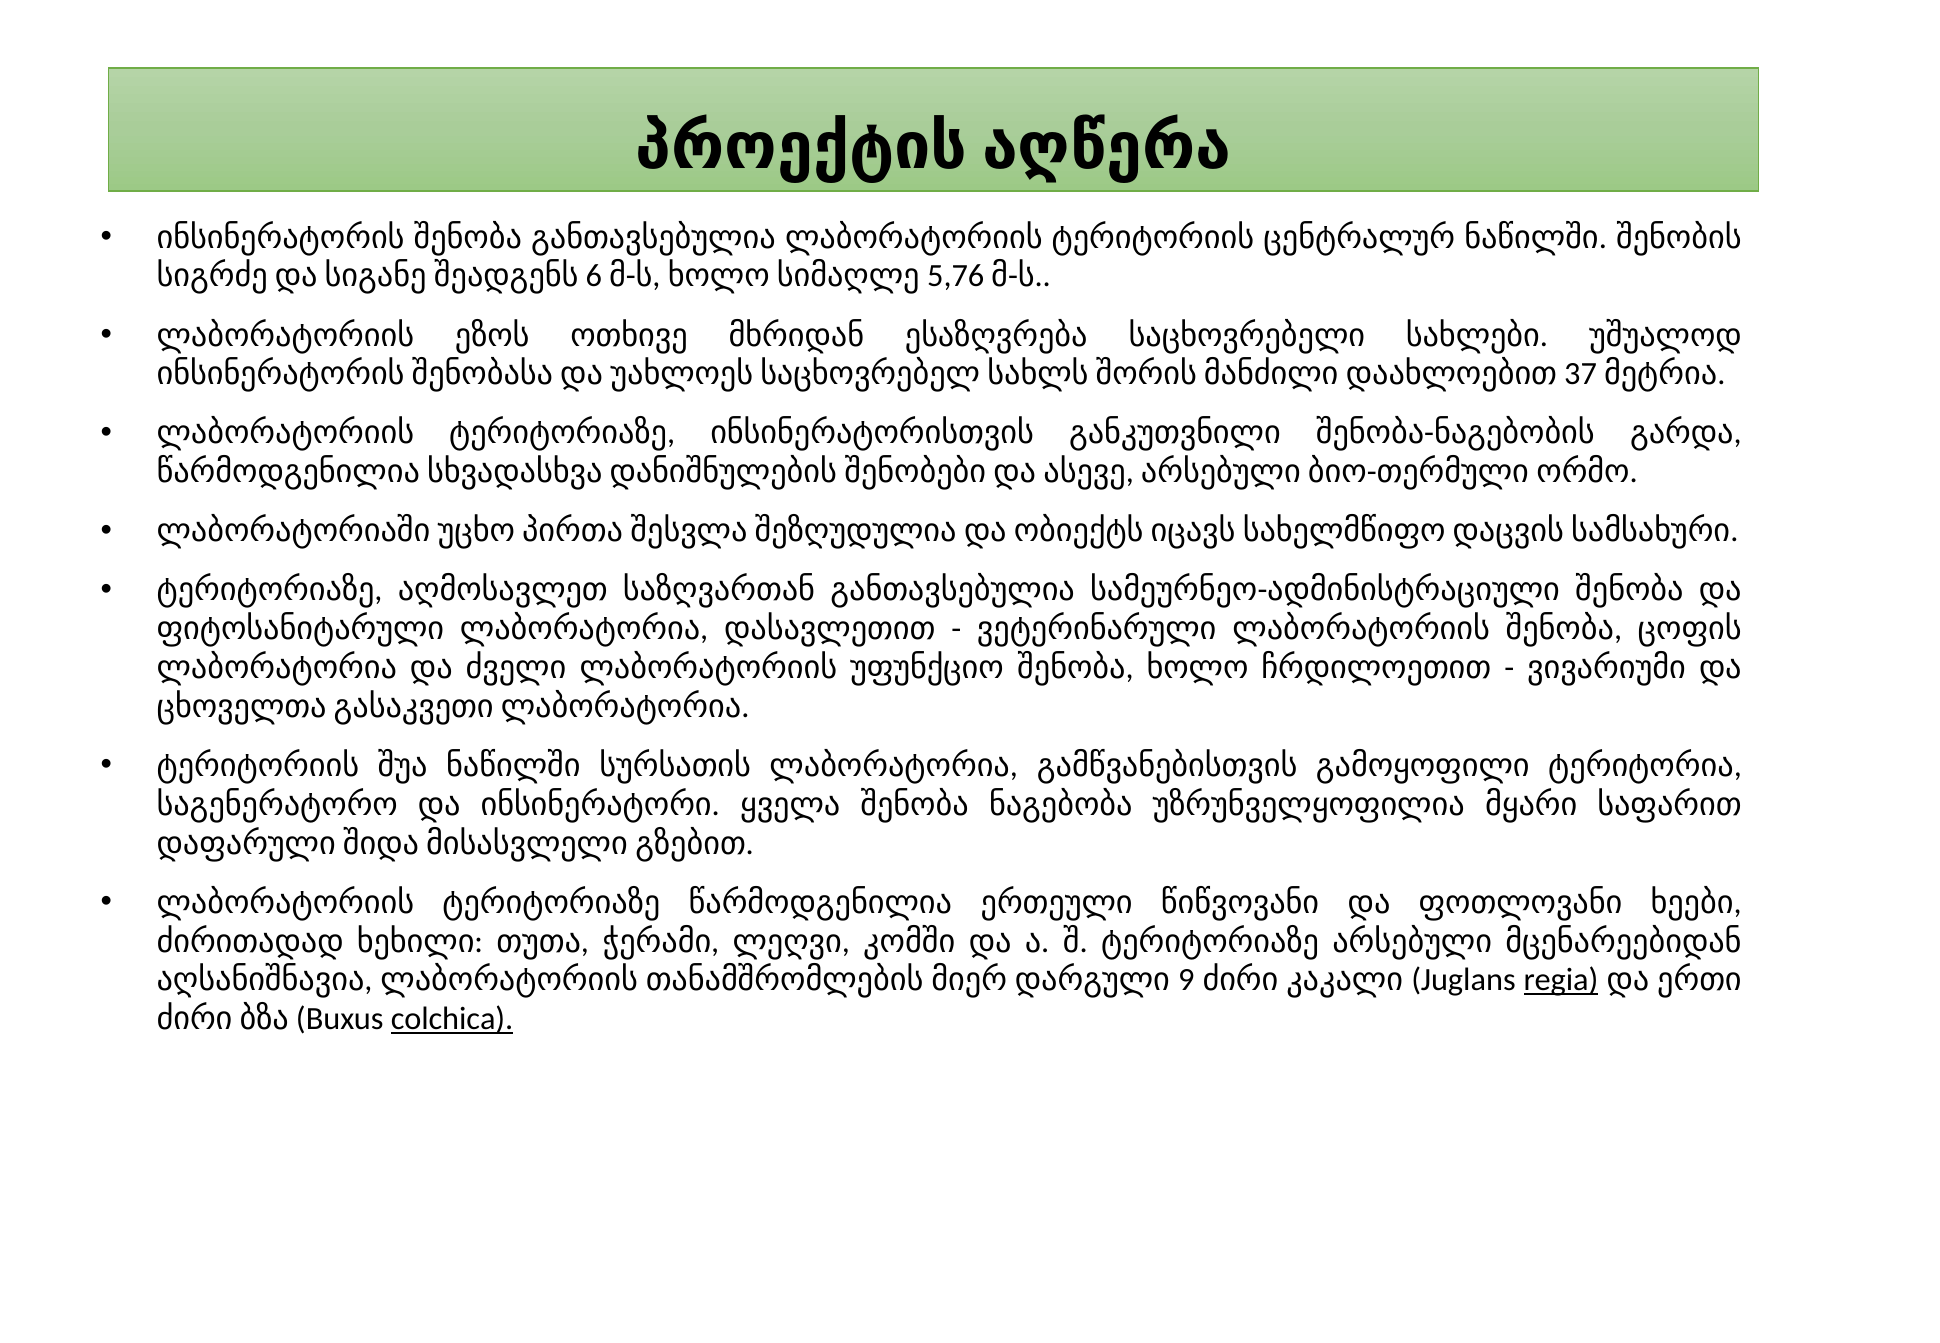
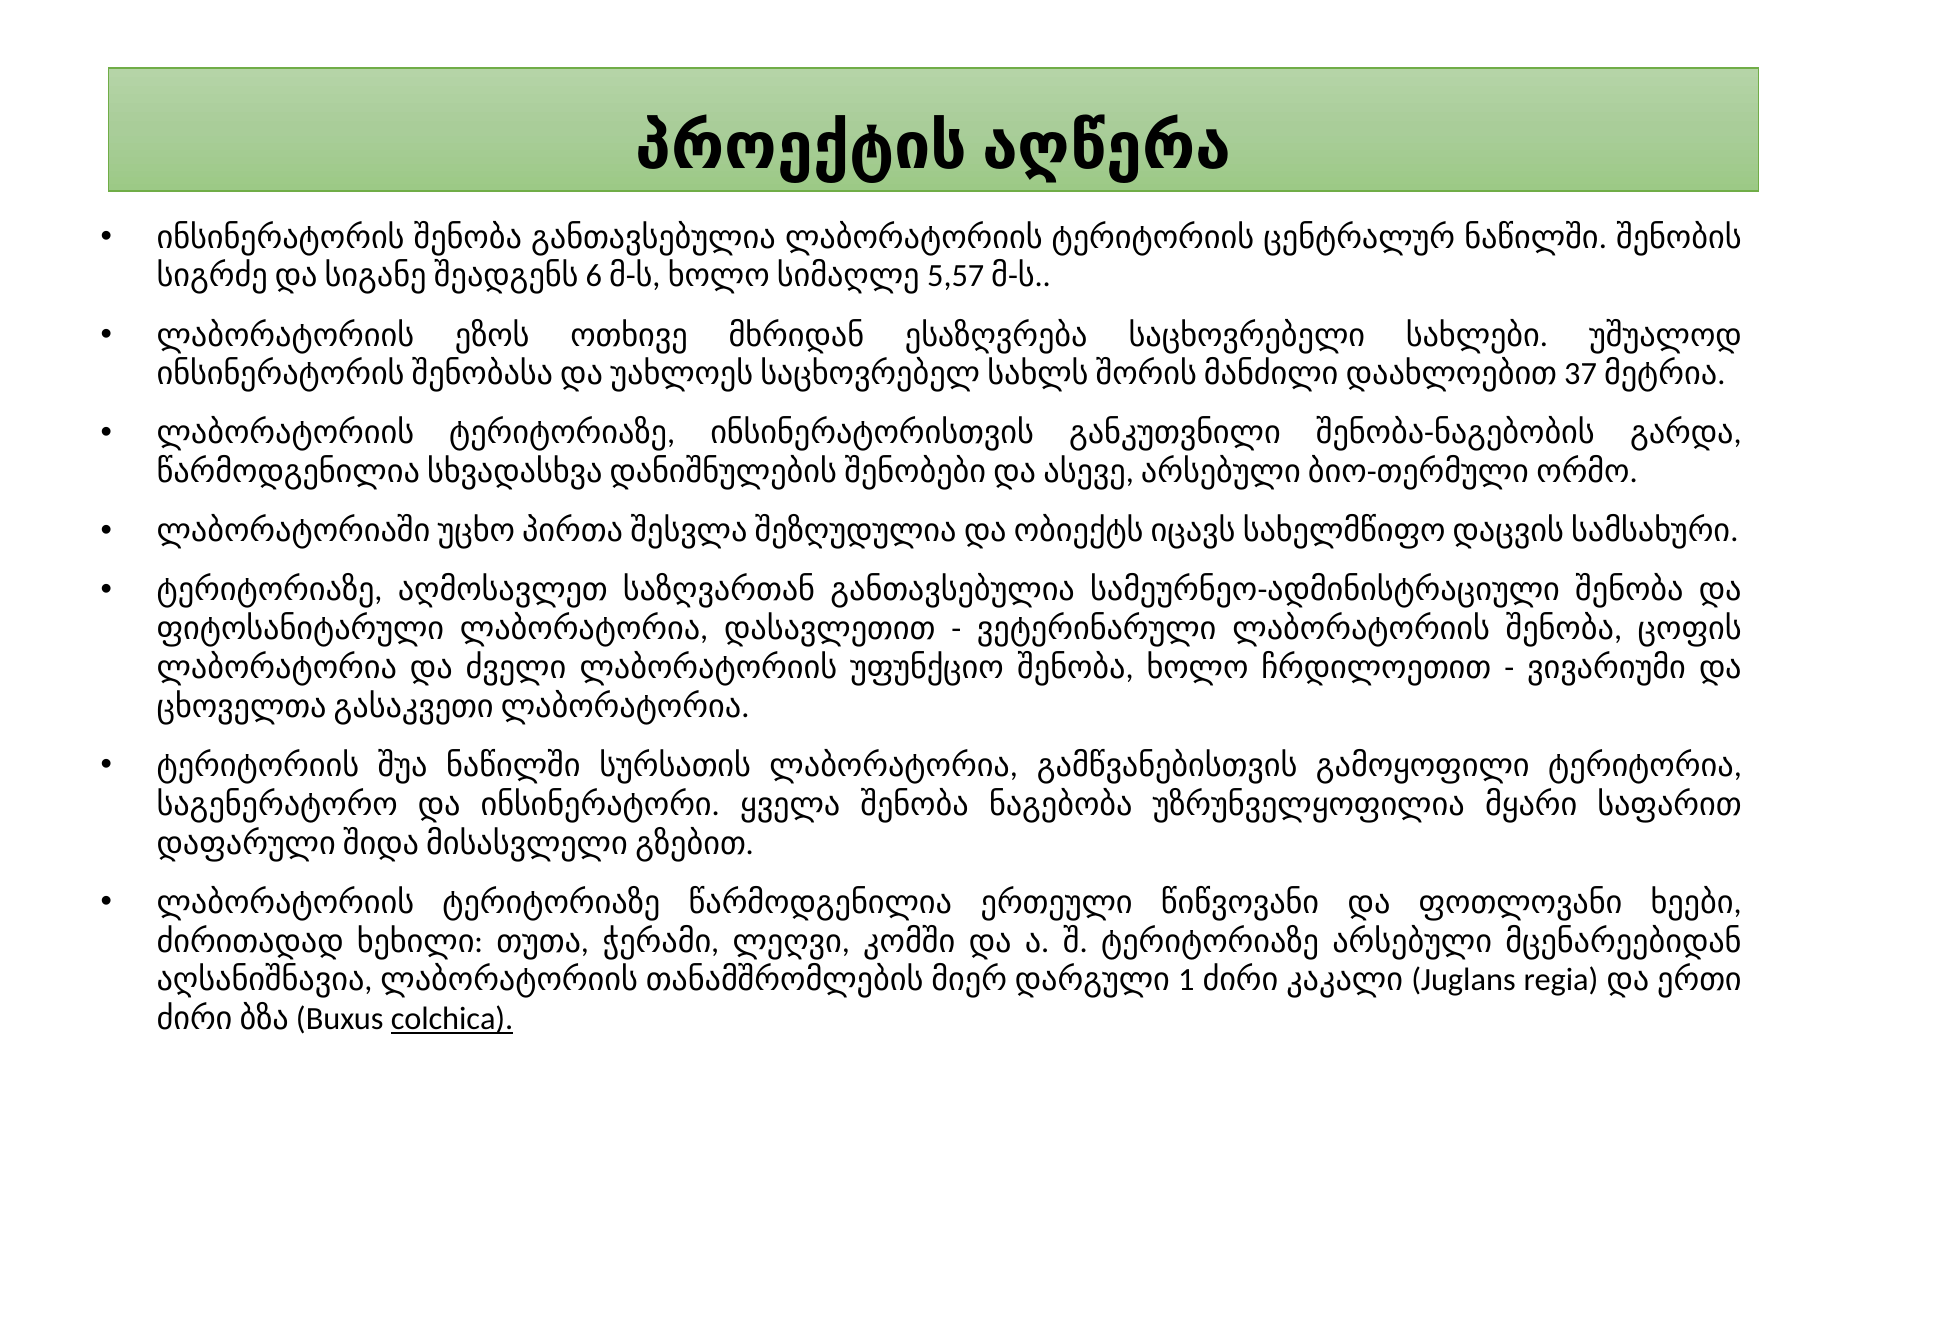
5,76: 5,76 -> 5,57 (956, 276)
9: 9 -> 1 (1186, 980)
regia underline: present -> none (1561, 980)
